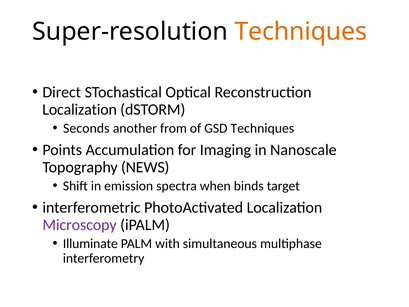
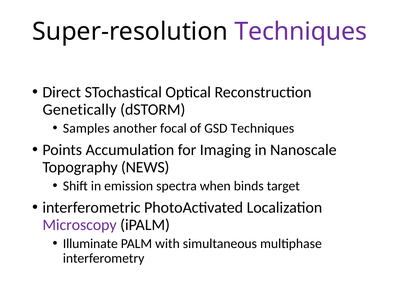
Techniques colour: orange -> purple (301, 32)
Localization: Localization -> Genetically (79, 109)
Seconds: Seconds -> Samples (86, 128)
from: from -> focal (173, 128)
